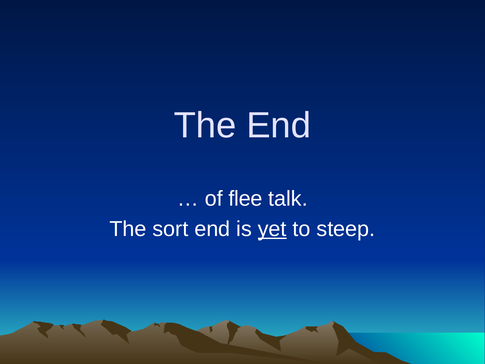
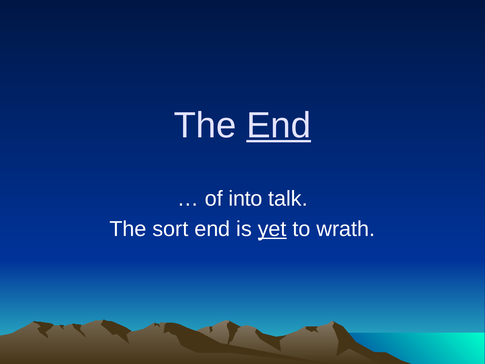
End underline: none -> present (279, 125)
flee: flee -> into (246, 199)
steep: steep -> wrath (346, 229)
